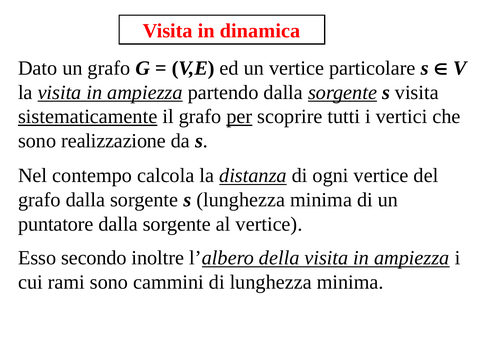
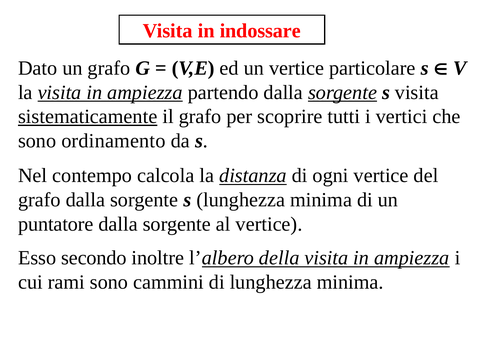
dinamica: dinamica -> indossare (260, 31)
per underline: present -> none (239, 117)
realizzazione: realizzazione -> ordinamento (113, 141)
